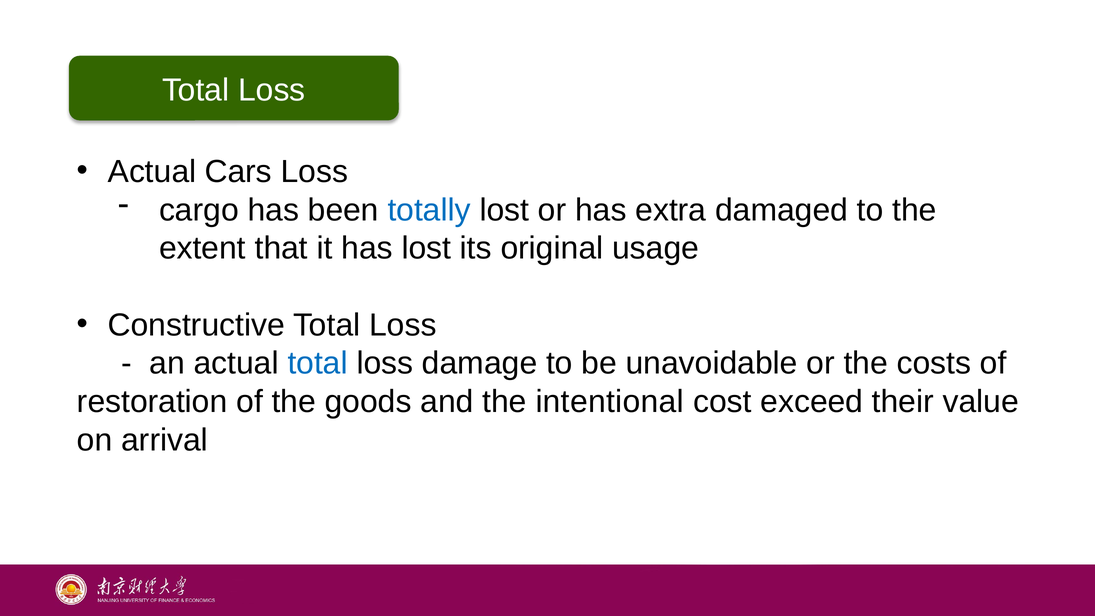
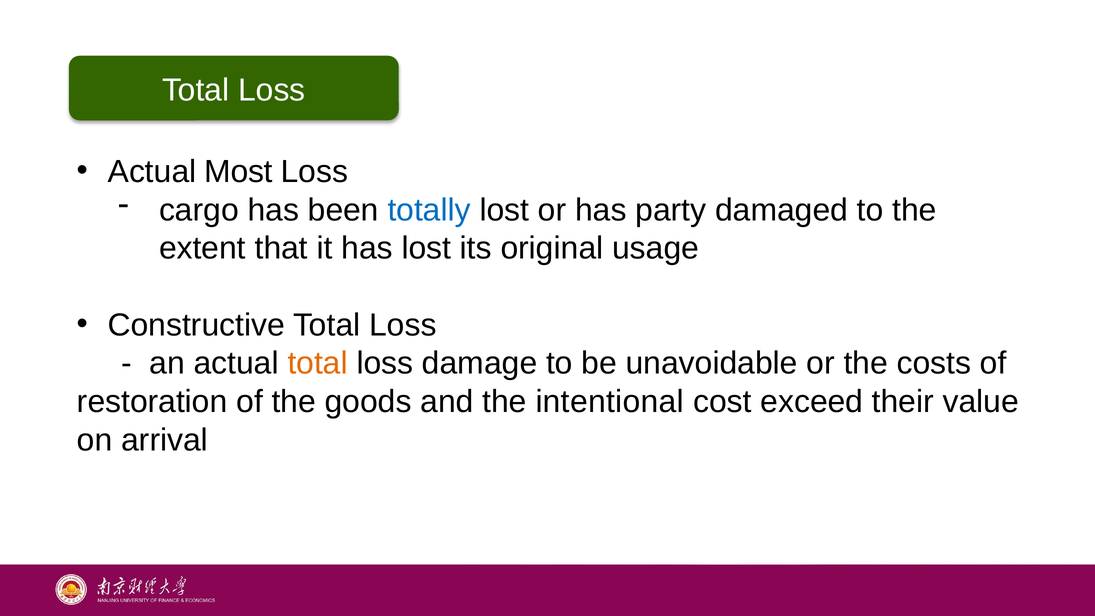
Cars: Cars -> Most (238, 172)
extra: extra -> party (671, 210)
total colour: blue -> orange (318, 363)
